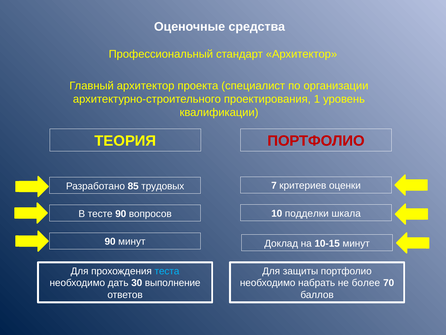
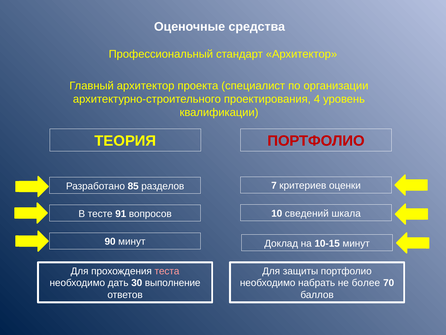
1: 1 -> 4 (317, 99)
трудовых: трудовых -> разделов (163, 186)
подделки: подделки -> сведений (307, 213)
тесте 90: 90 -> 91 (121, 213)
теста colour: light blue -> pink (167, 271)
